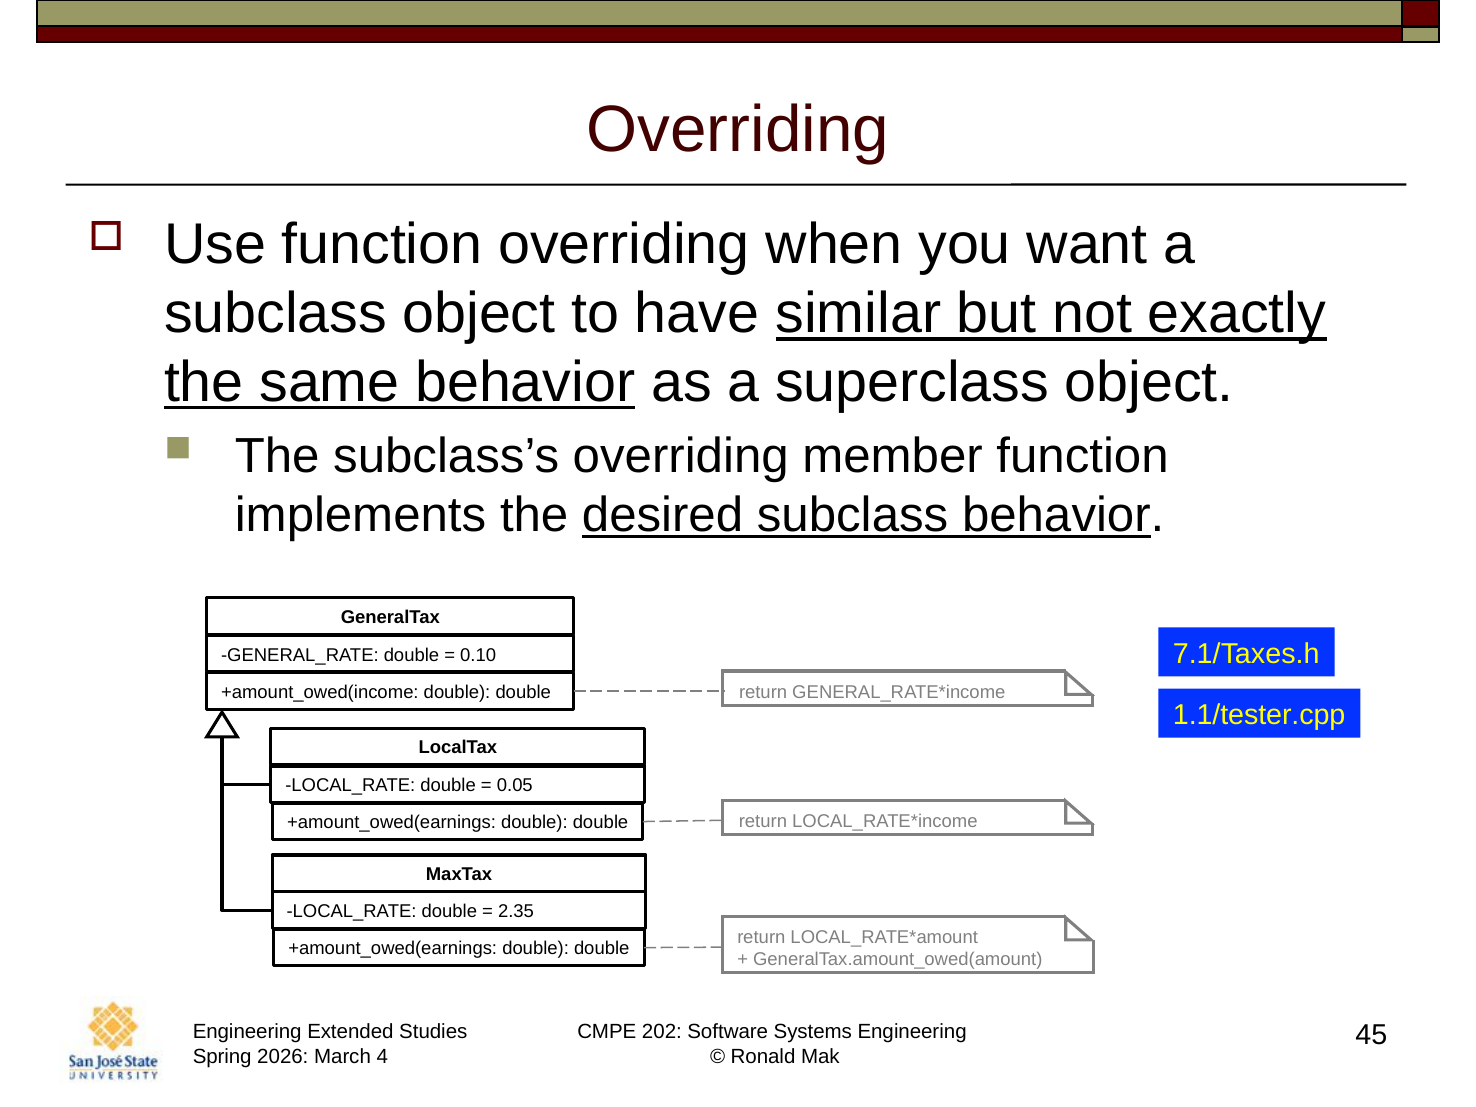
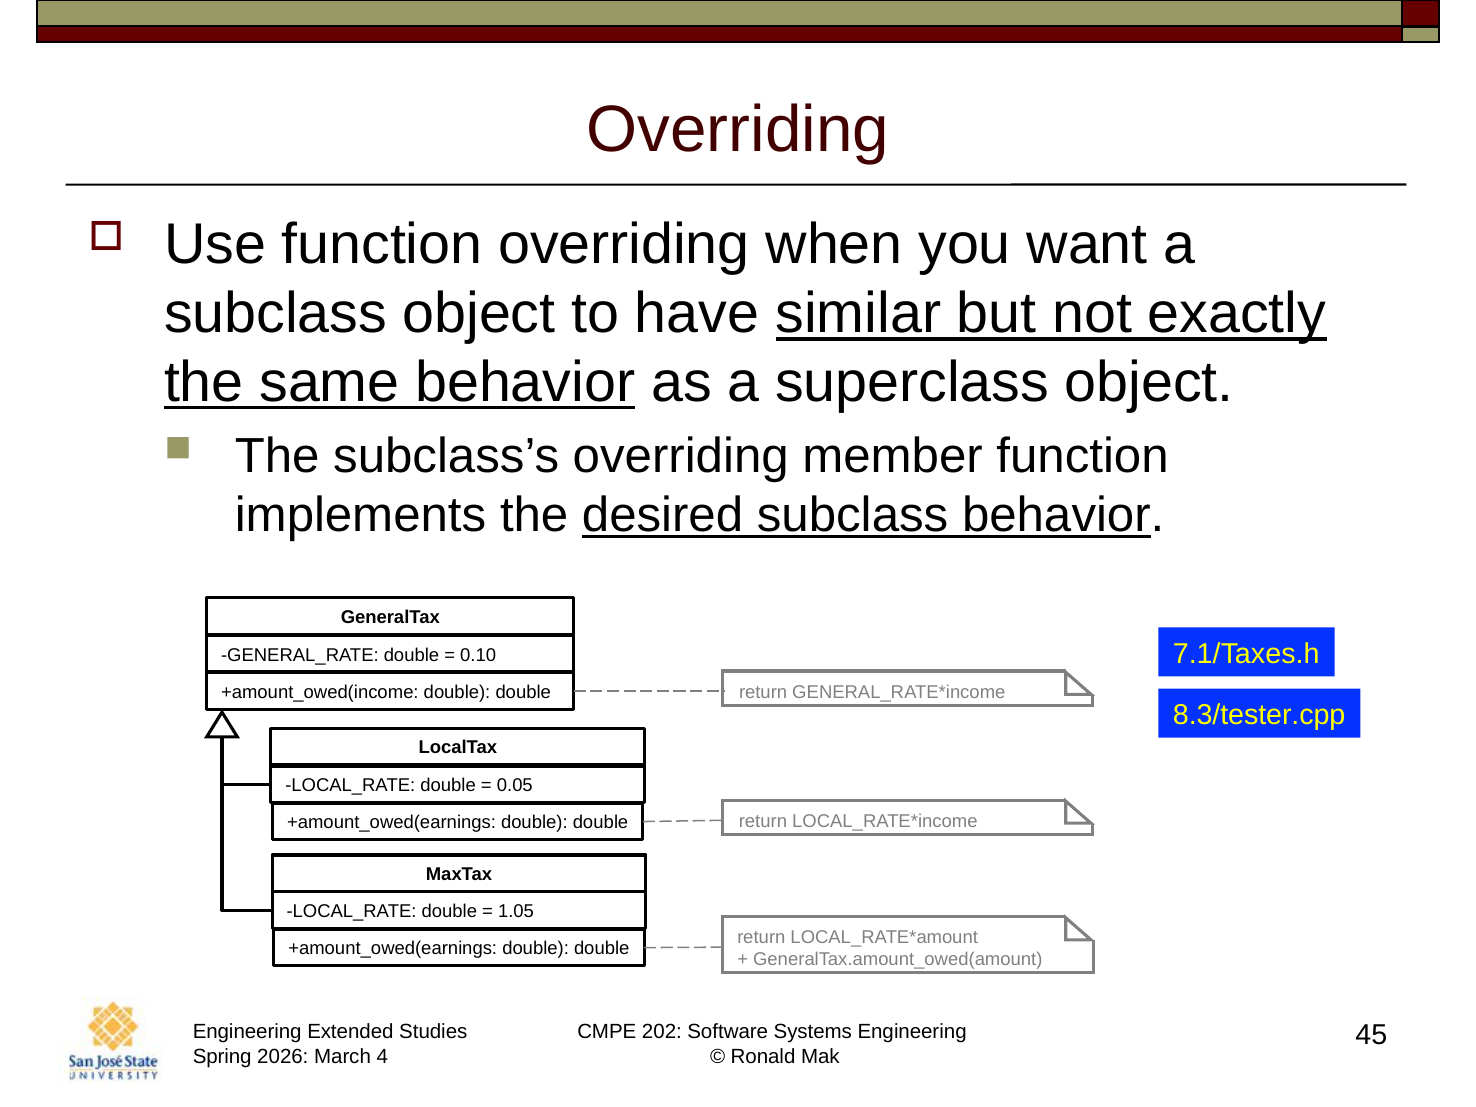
1.1/tester.cpp: 1.1/tester.cpp -> 8.3/tester.cpp (1259, 715)
2.35: 2.35 -> 1.05 (516, 912)
